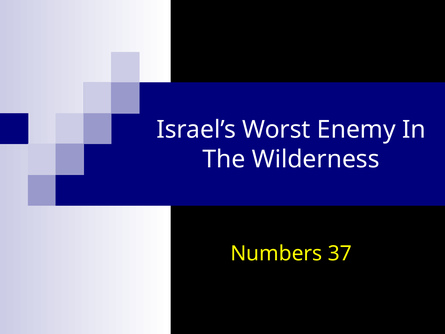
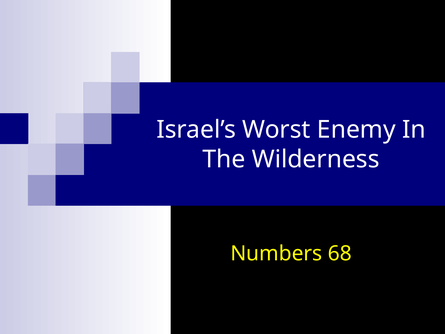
37: 37 -> 68 (340, 253)
